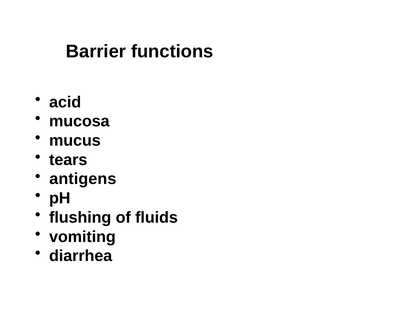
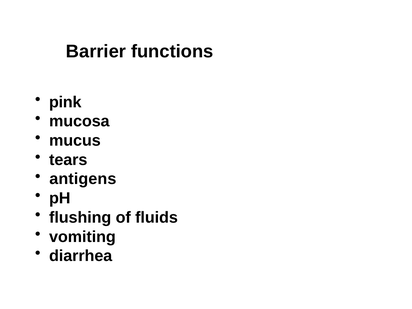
acid: acid -> pink (65, 102)
